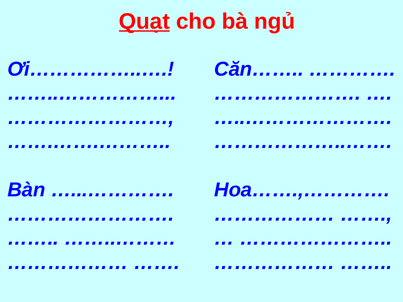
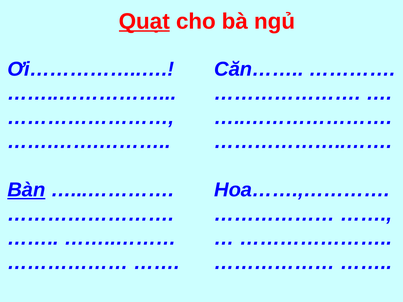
Bàn underline: none -> present (26, 190)
